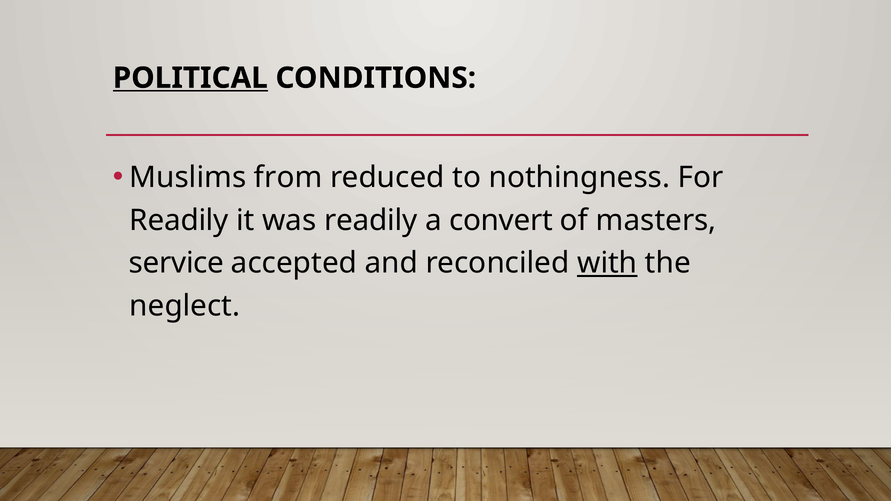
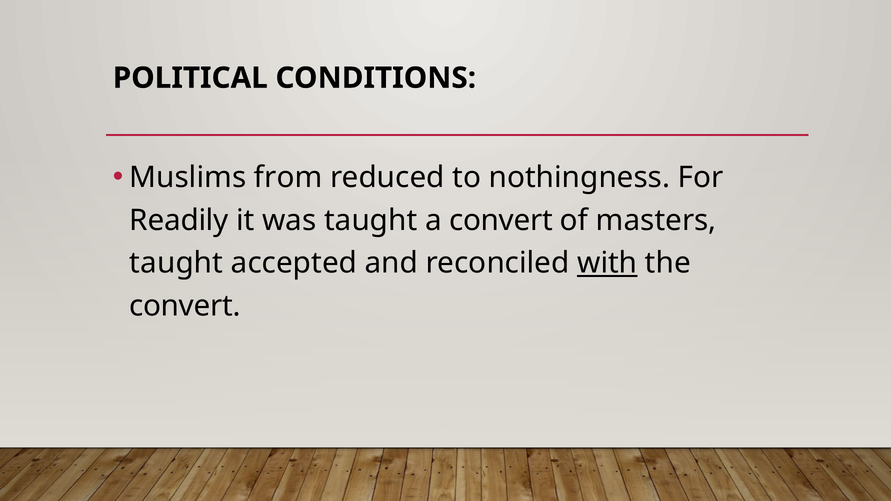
POLITICAL underline: present -> none (190, 78)
was readily: readily -> taught (371, 220)
service: service -> taught (176, 263)
neglect: neglect -> convert (185, 306)
